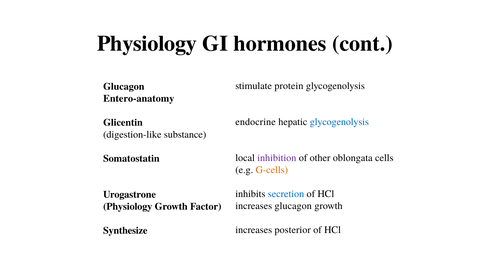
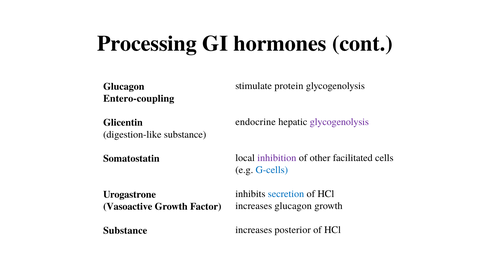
Physiology: Physiology -> Processing (147, 44)
Entero-anatomy: Entero-anatomy -> Entero-coupling (139, 99)
glycogenolysis colour: blue -> purple (339, 122)
oblongata: oblongata -> facilitated (353, 158)
G-cells colour: orange -> blue (272, 170)
Physiology: Physiology -> Vasoactive (128, 207)
Synthesize: Synthesize -> Substance (125, 231)
